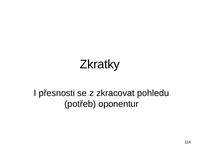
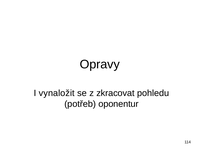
Zkratky: Zkratky -> Opravy (100, 64)
přesnosti: přesnosti -> vynaložit (57, 93)
